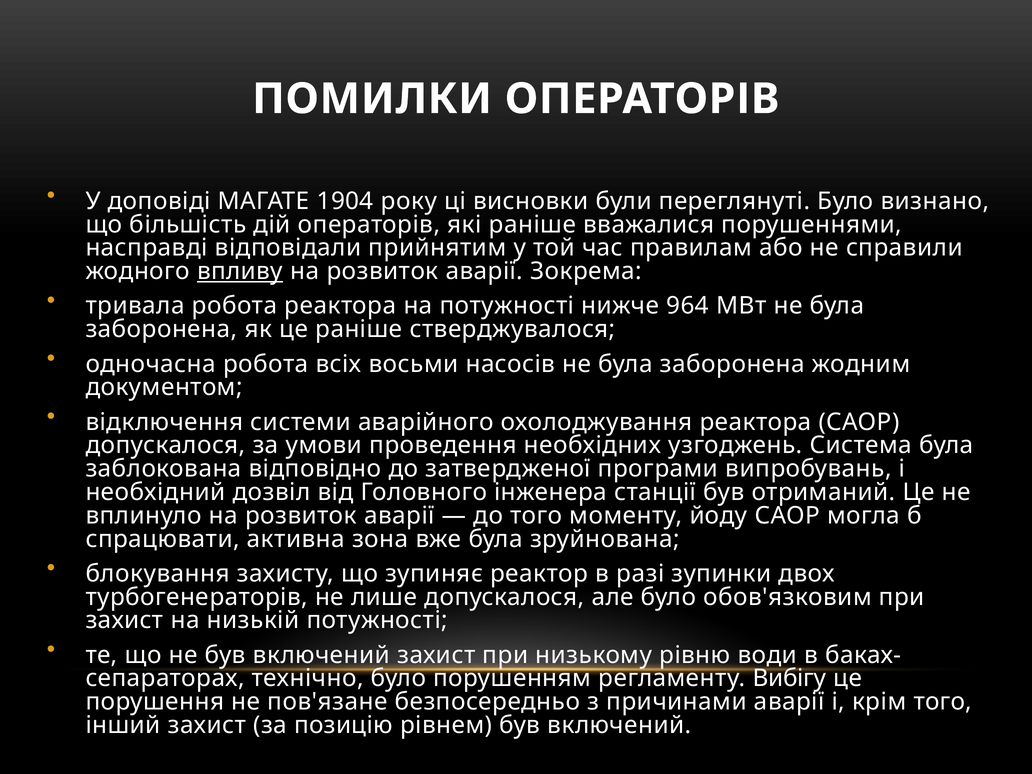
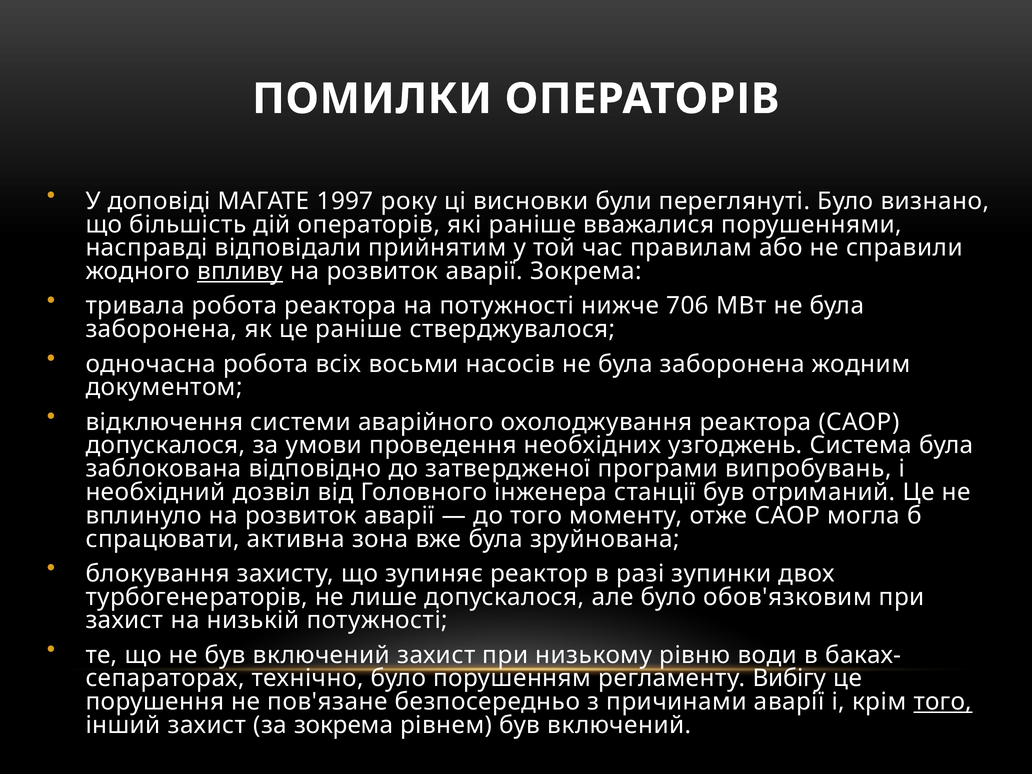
1904: 1904 -> 1997 (345, 201)
964: 964 -> 706 (688, 306)
йоду: йоду -> отже (718, 516)
того underline: none -> present (943, 702)
за позицію: позицію -> зокрема (344, 725)
